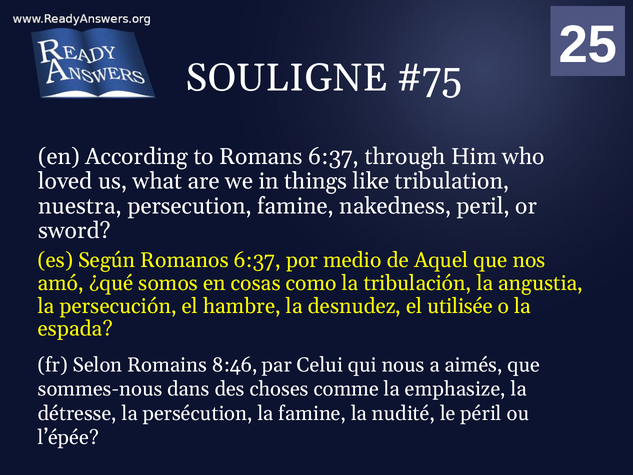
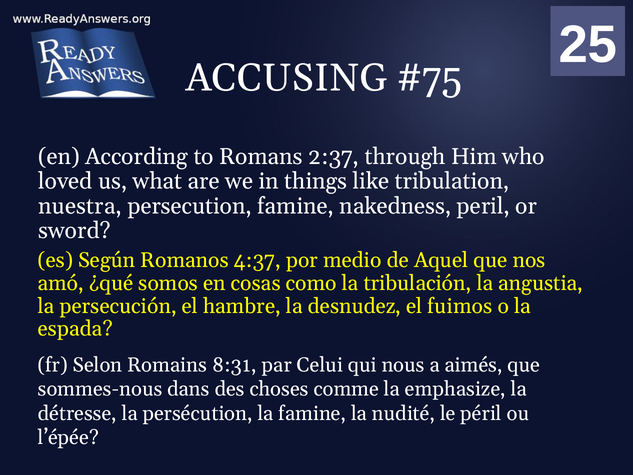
SOULIGNE: SOULIGNE -> ACCUSING (287, 78)
Romans 6:37: 6:37 -> 2:37 (334, 157)
Romanos 6:37: 6:37 -> 4:37 (257, 260)
utilisée: utilisée -> fuimos (460, 306)
8:46: 8:46 -> 8:31 (234, 365)
